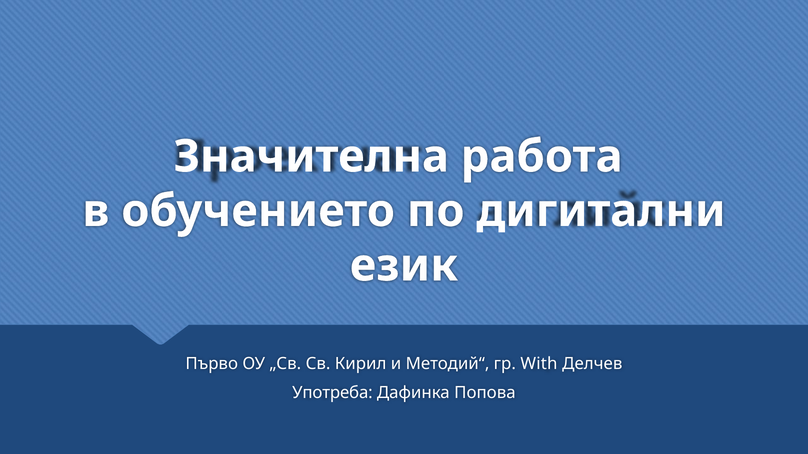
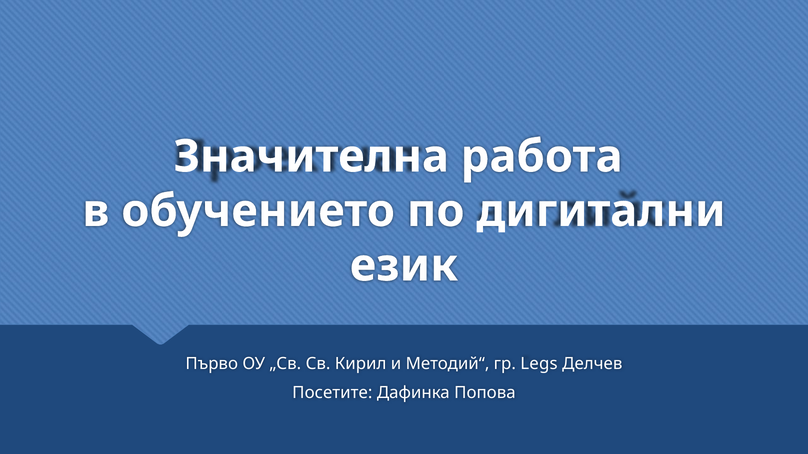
With: With -> Legs (539, 364)
Употреба: Употреба -> Посетите (332, 393)
